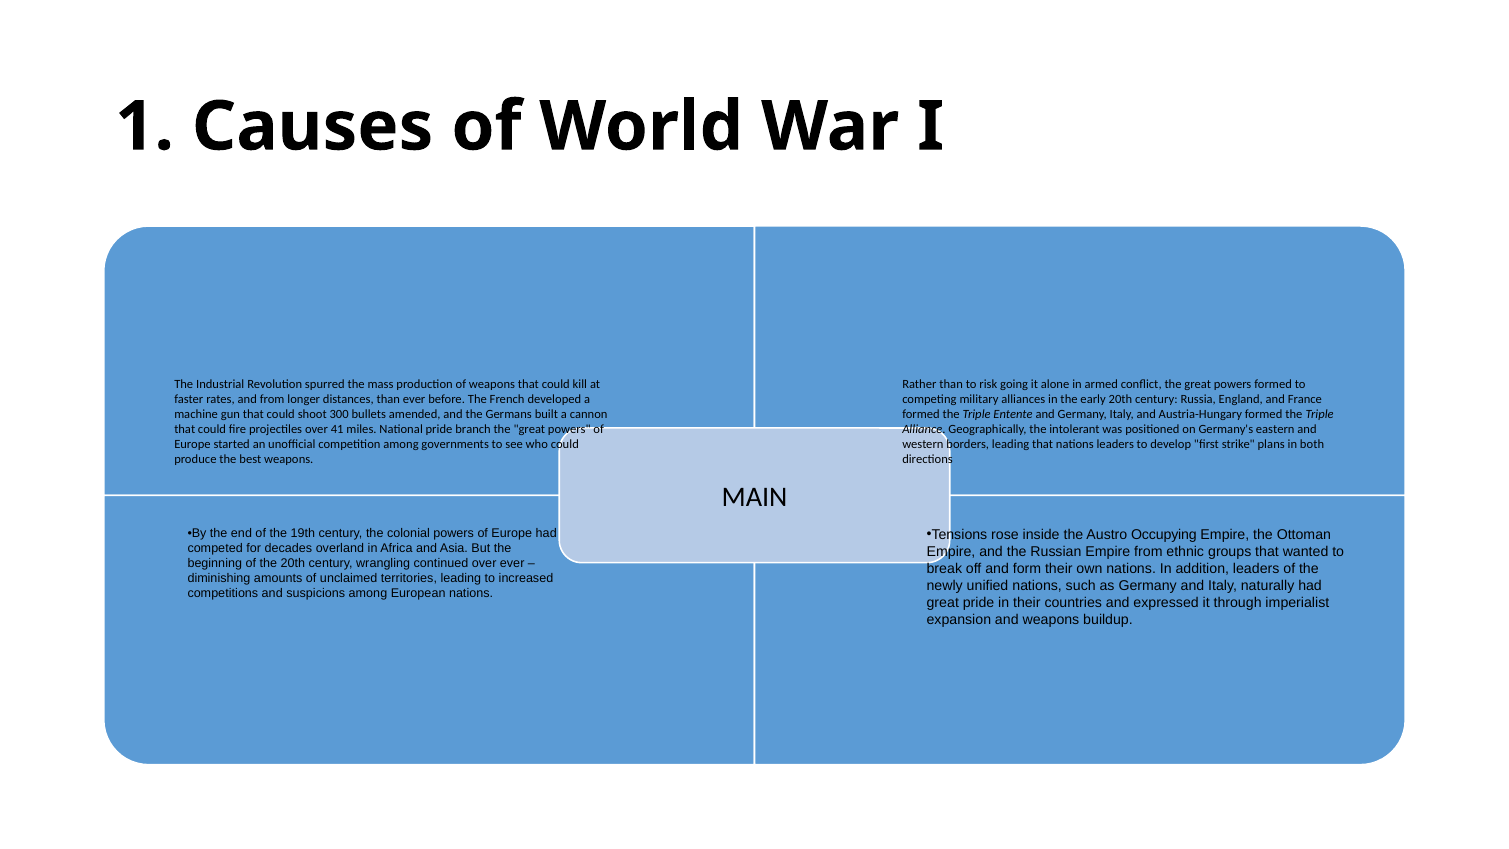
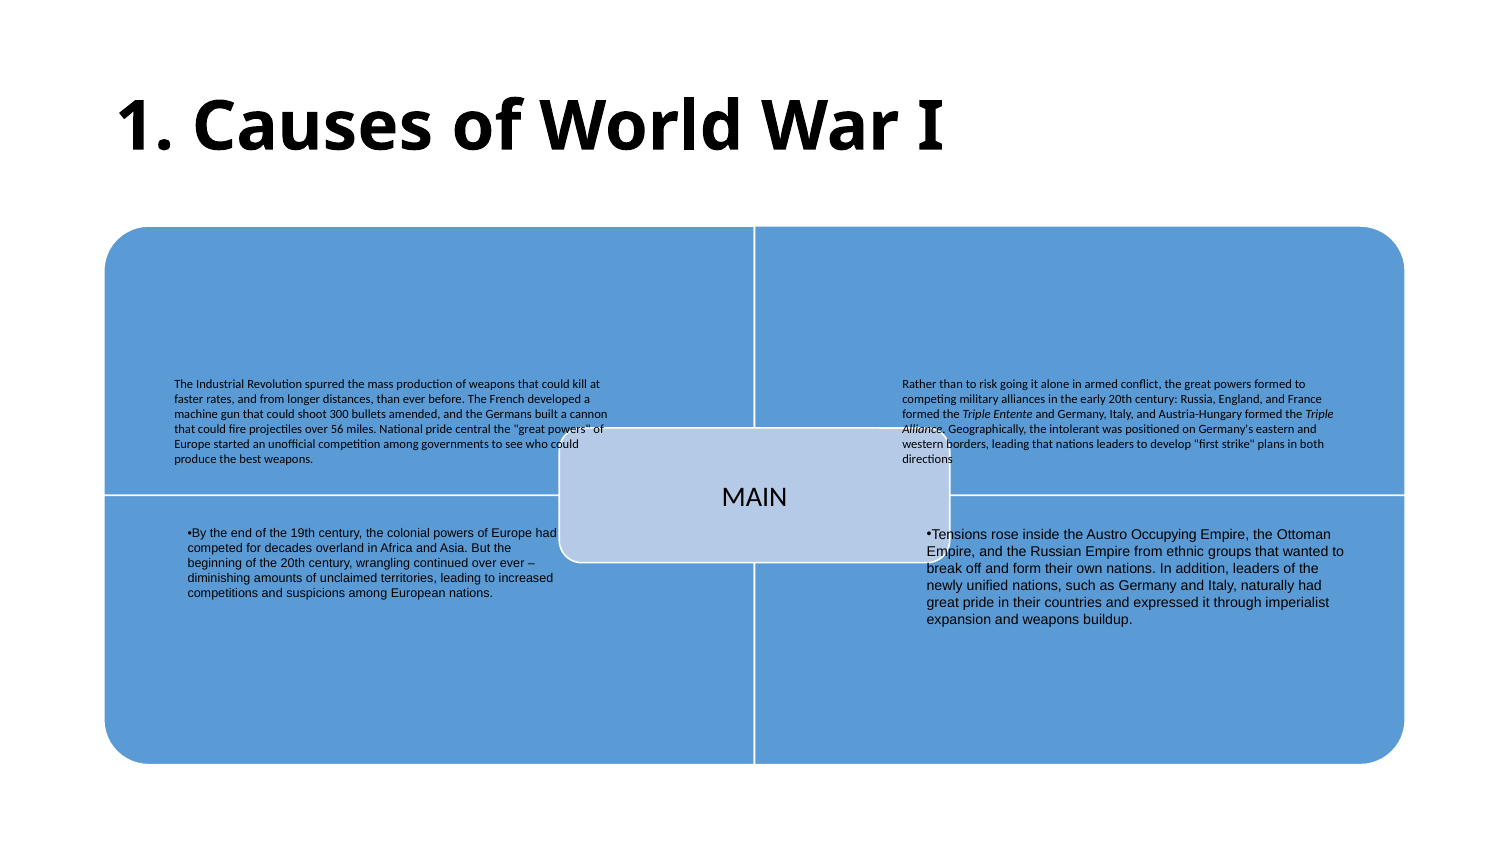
41: 41 -> 56 (337, 429)
branch: branch -> central (473, 429)
